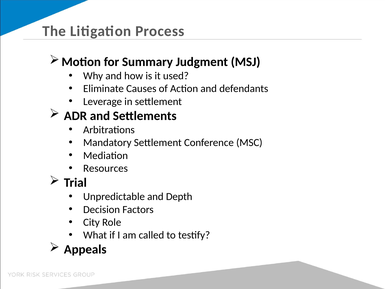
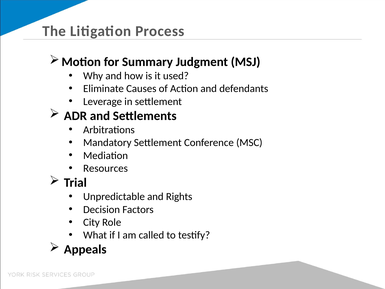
Depth: Depth -> Rights (179, 196)
